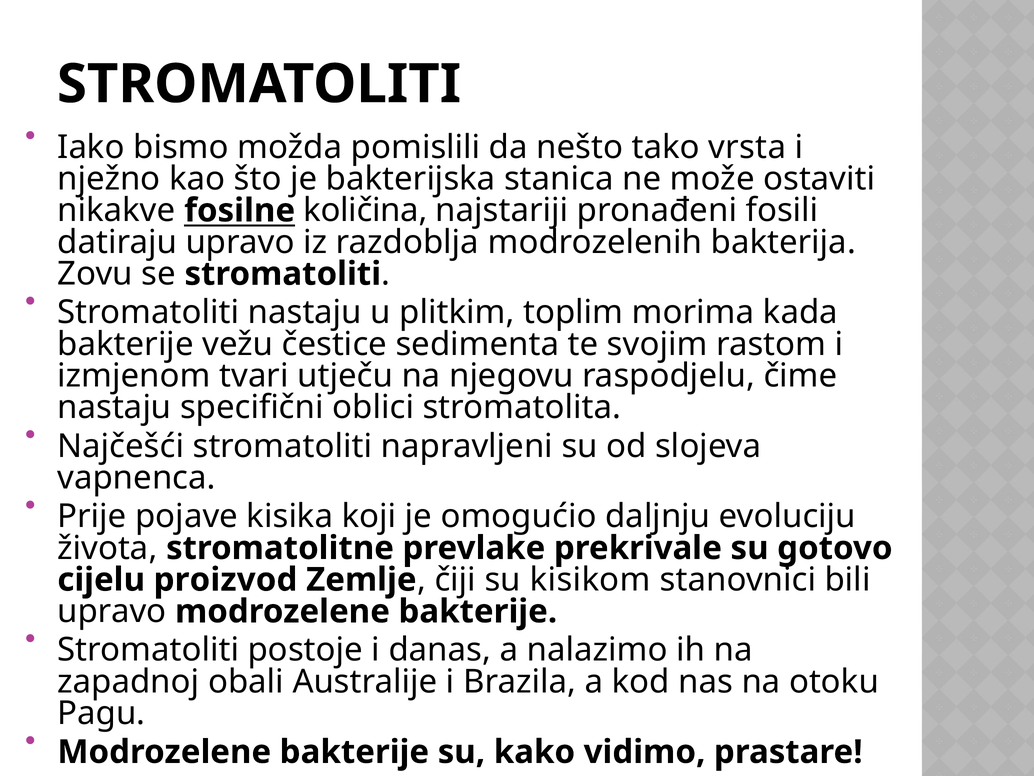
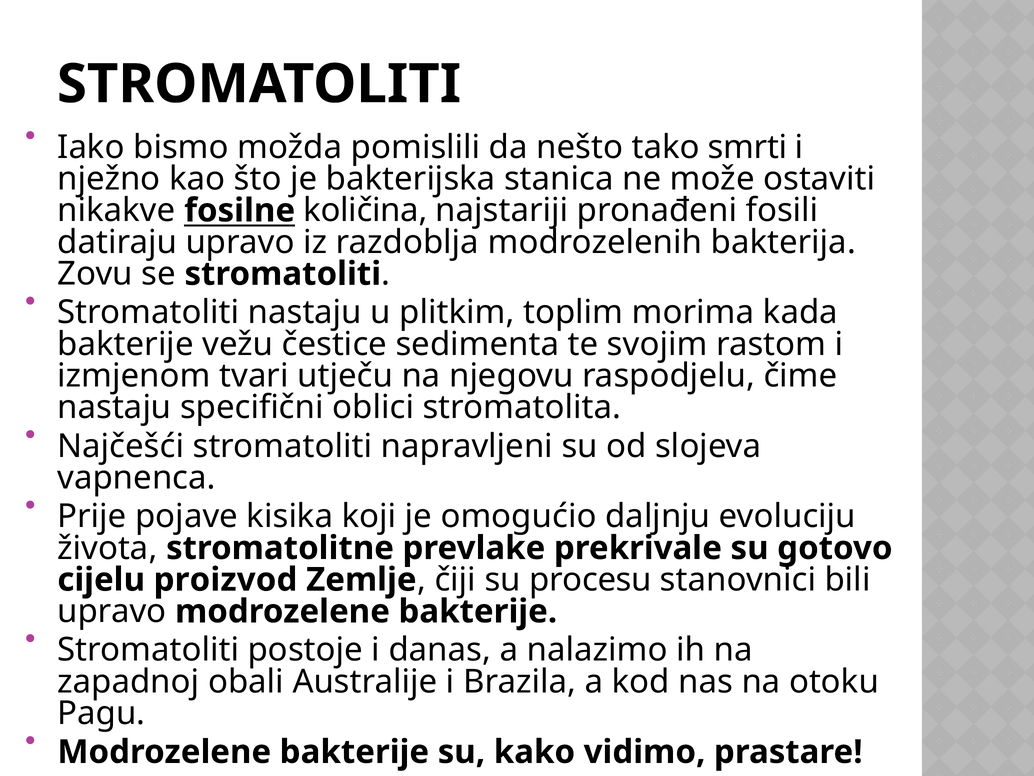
vrsta: vrsta -> smrti (748, 147)
kisikom: kisikom -> procesu (591, 579)
